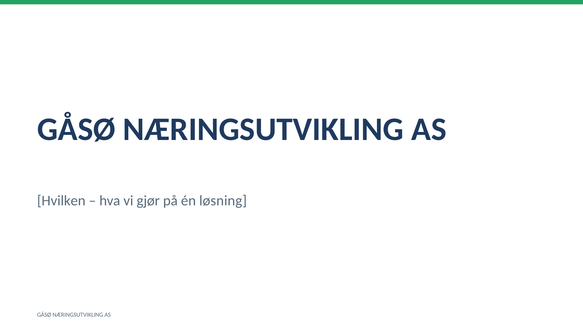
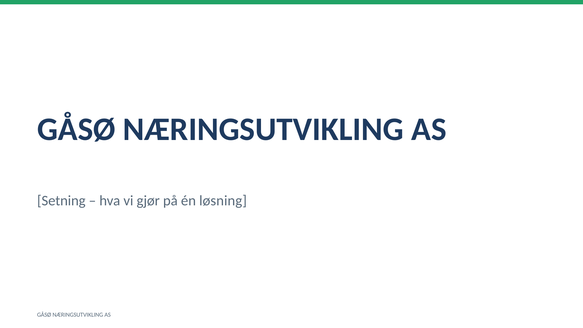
Hvilken: Hvilken -> Setning (61, 201)
